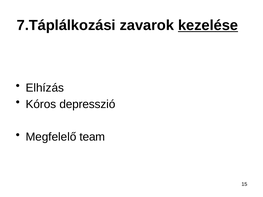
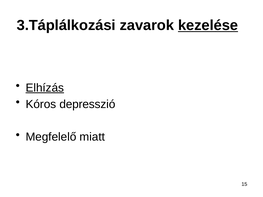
7.Táplálkozási: 7.Táplálkozási -> 3.Táplálkozási (66, 25)
Elhízás underline: none -> present (45, 88)
team: team -> miatt (92, 137)
